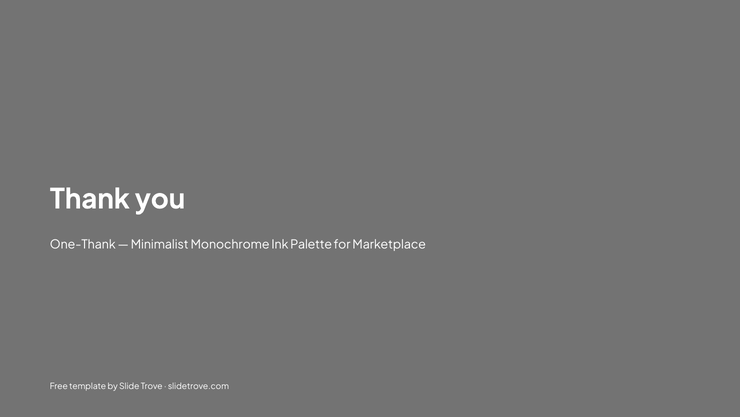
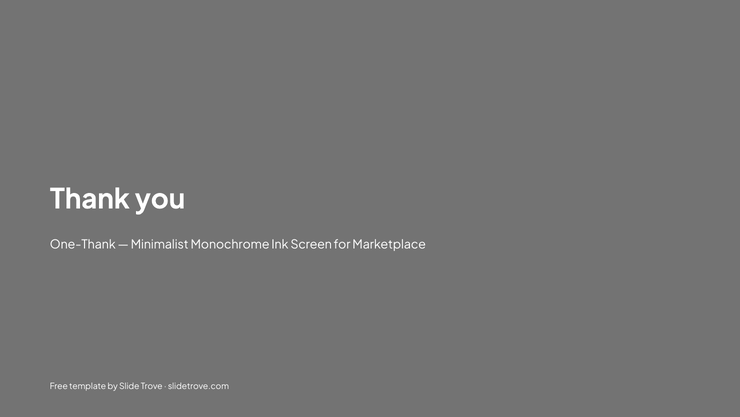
Palette: Palette -> Screen (311, 244)
